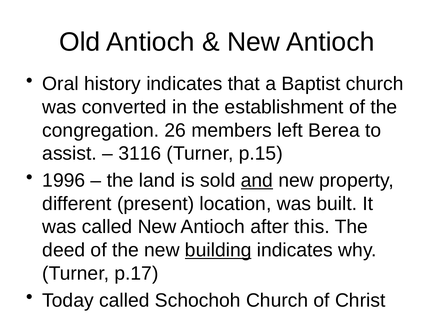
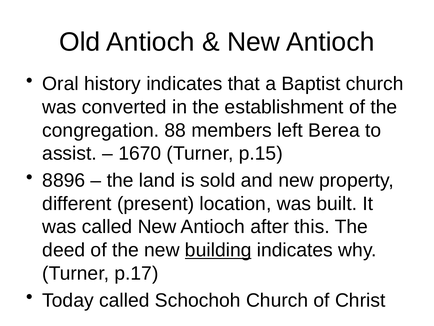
26: 26 -> 88 (175, 130)
3116: 3116 -> 1670 (140, 153)
1996: 1996 -> 8896 (64, 180)
and underline: present -> none (257, 180)
